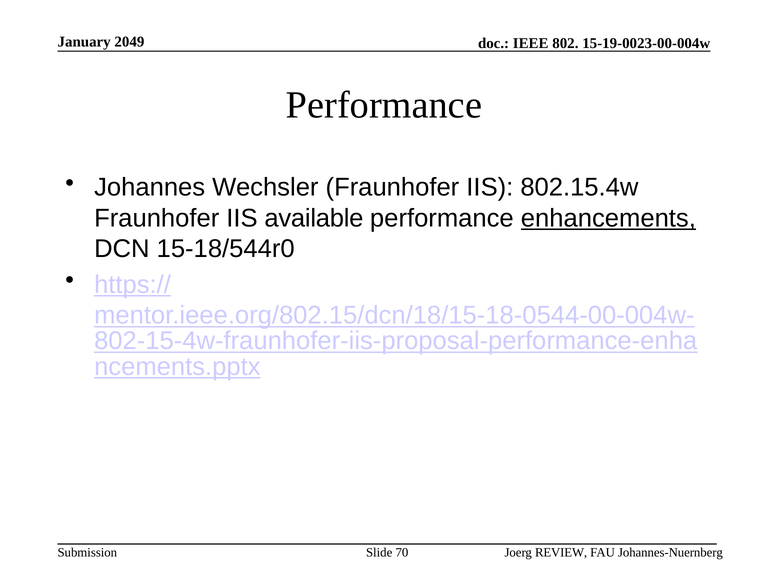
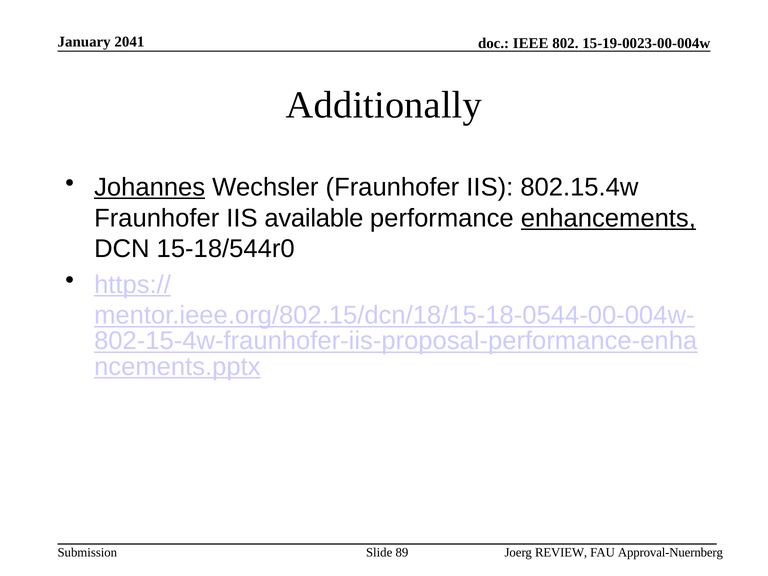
2049: 2049 -> 2041 (129, 42)
Performance: Performance -> Additionally (384, 105)
Johannes underline: none -> present (150, 187)
70: 70 -> 89 (402, 552)
Johannes-Nuernberg: Johannes-Nuernberg -> Approval-Nuernberg (670, 552)
